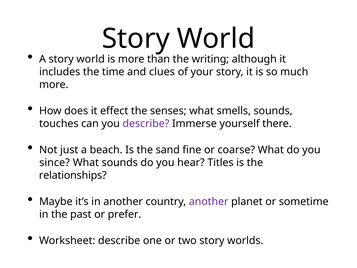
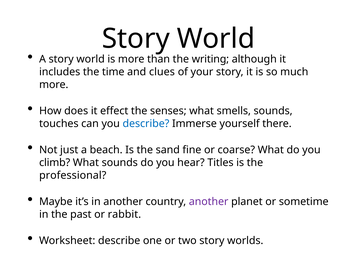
describe colour: purple -> blue (146, 123)
since: since -> climb (55, 162)
relationships: relationships -> professional (73, 175)
prefer: prefer -> rabbit (124, 214)
